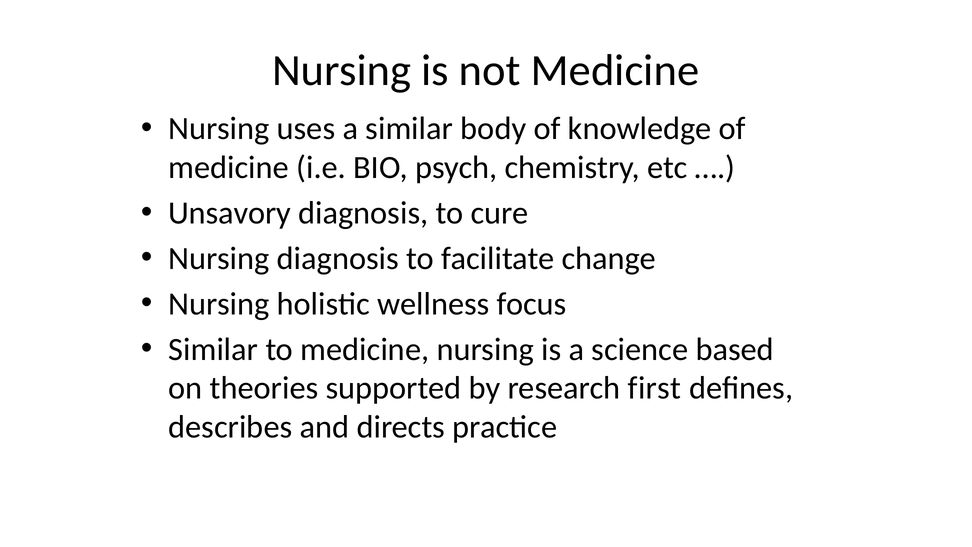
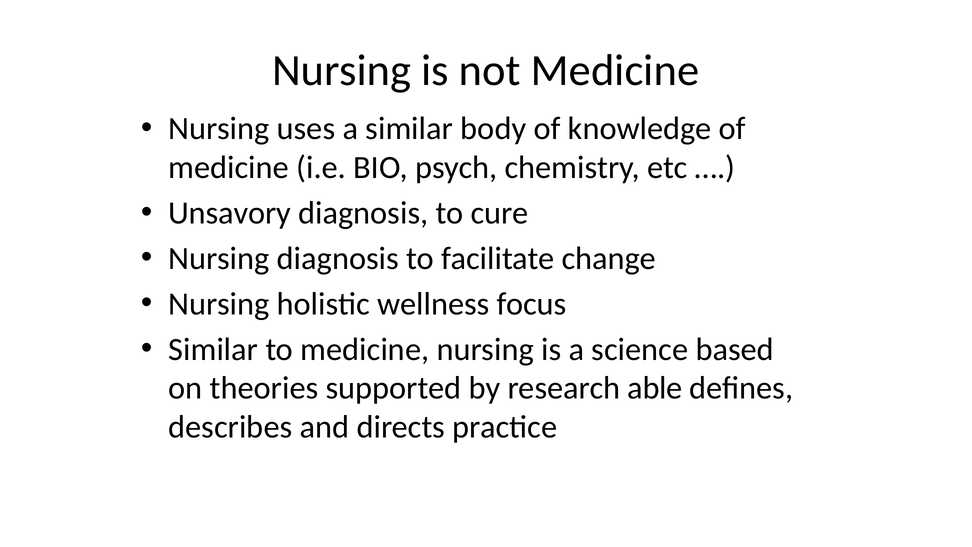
first: first -> able (655, 388)
